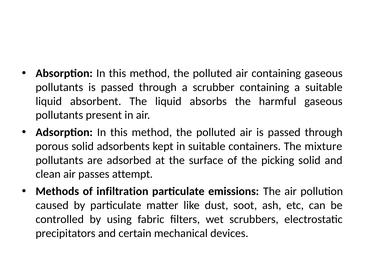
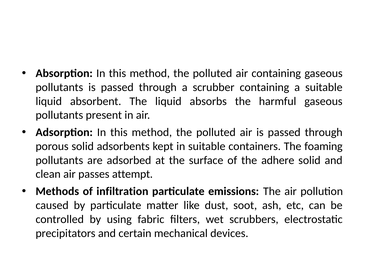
mixture: mixture -> foaming (323, 147)
picking: picking -> adhere (278, 161)
